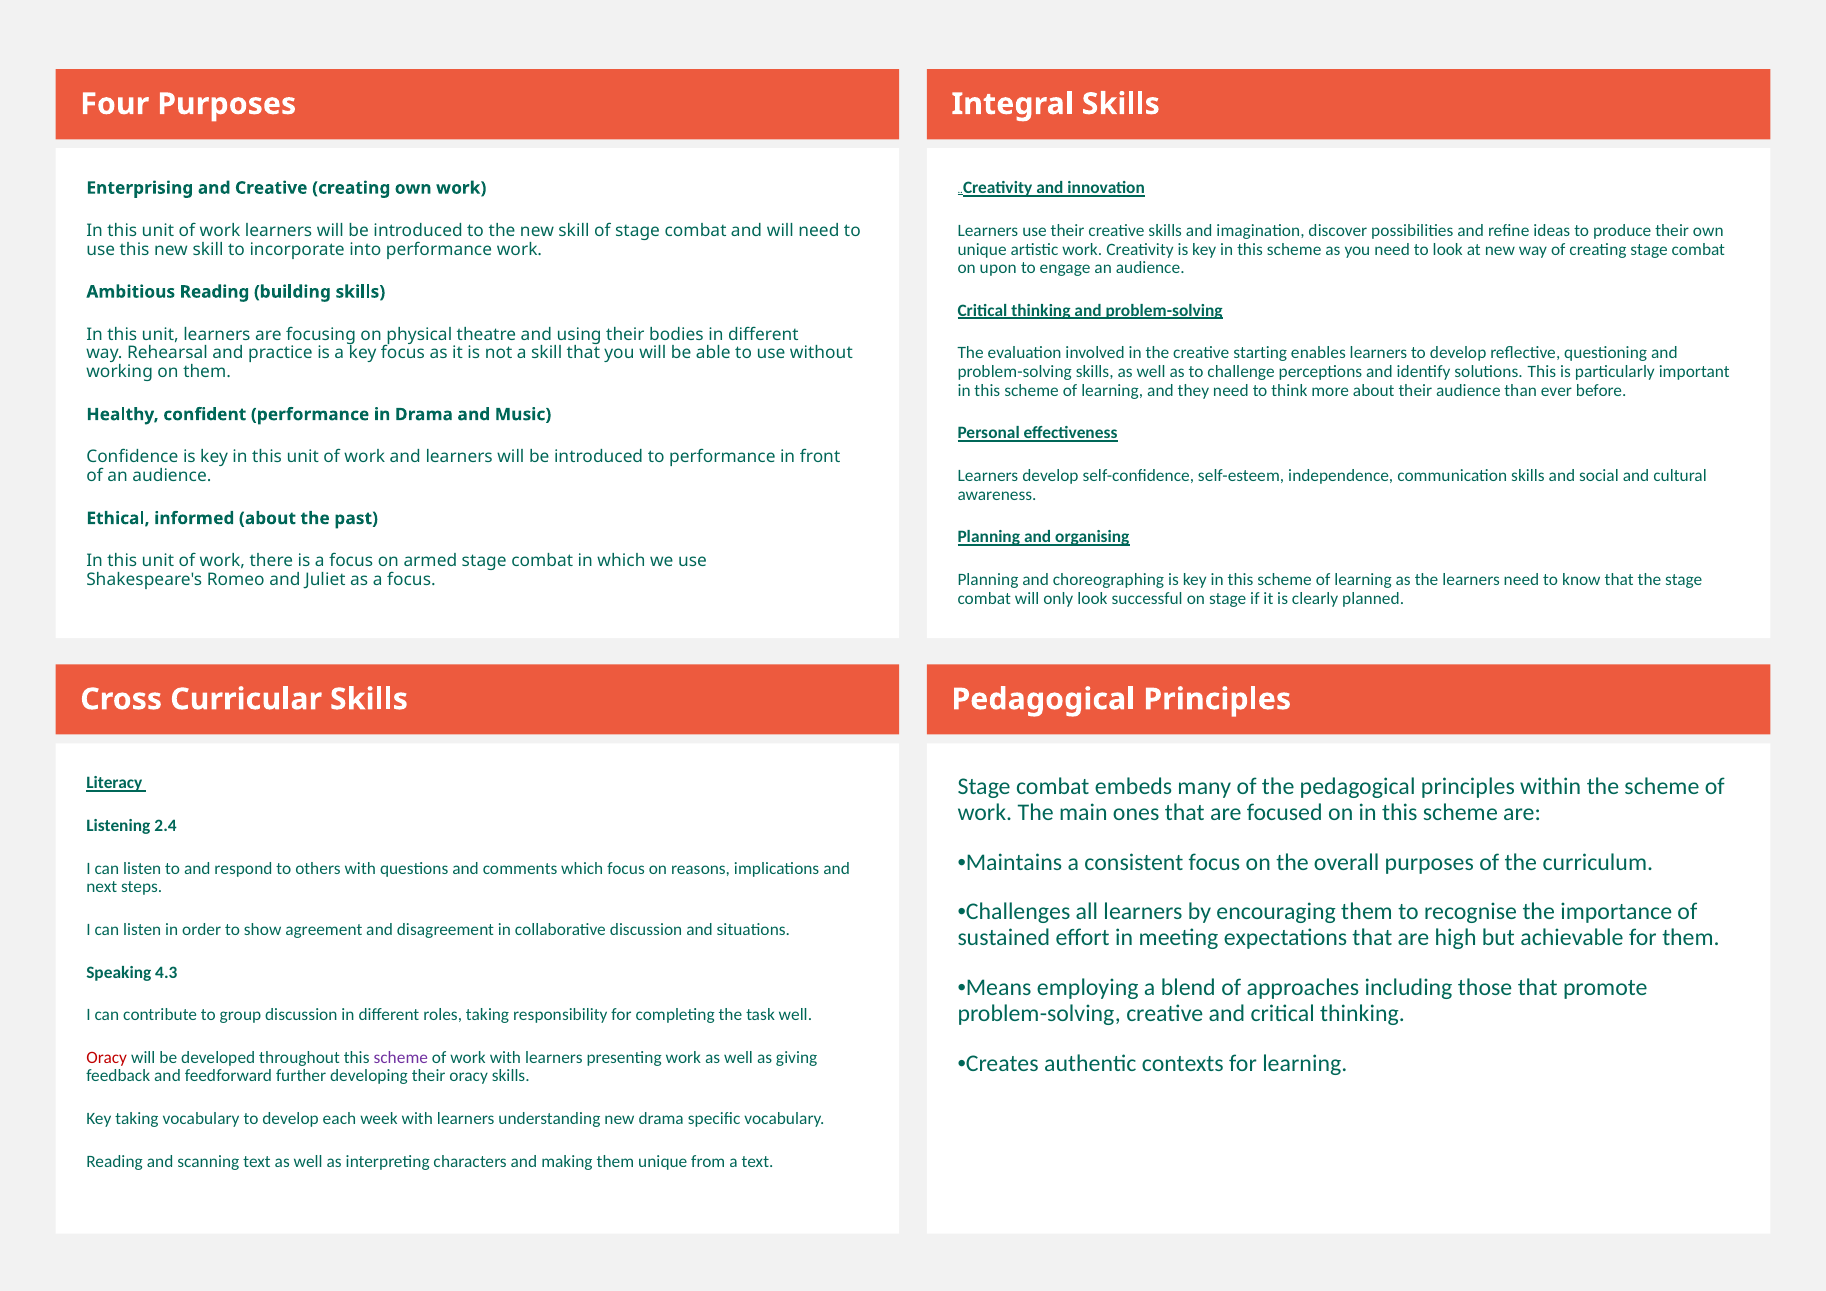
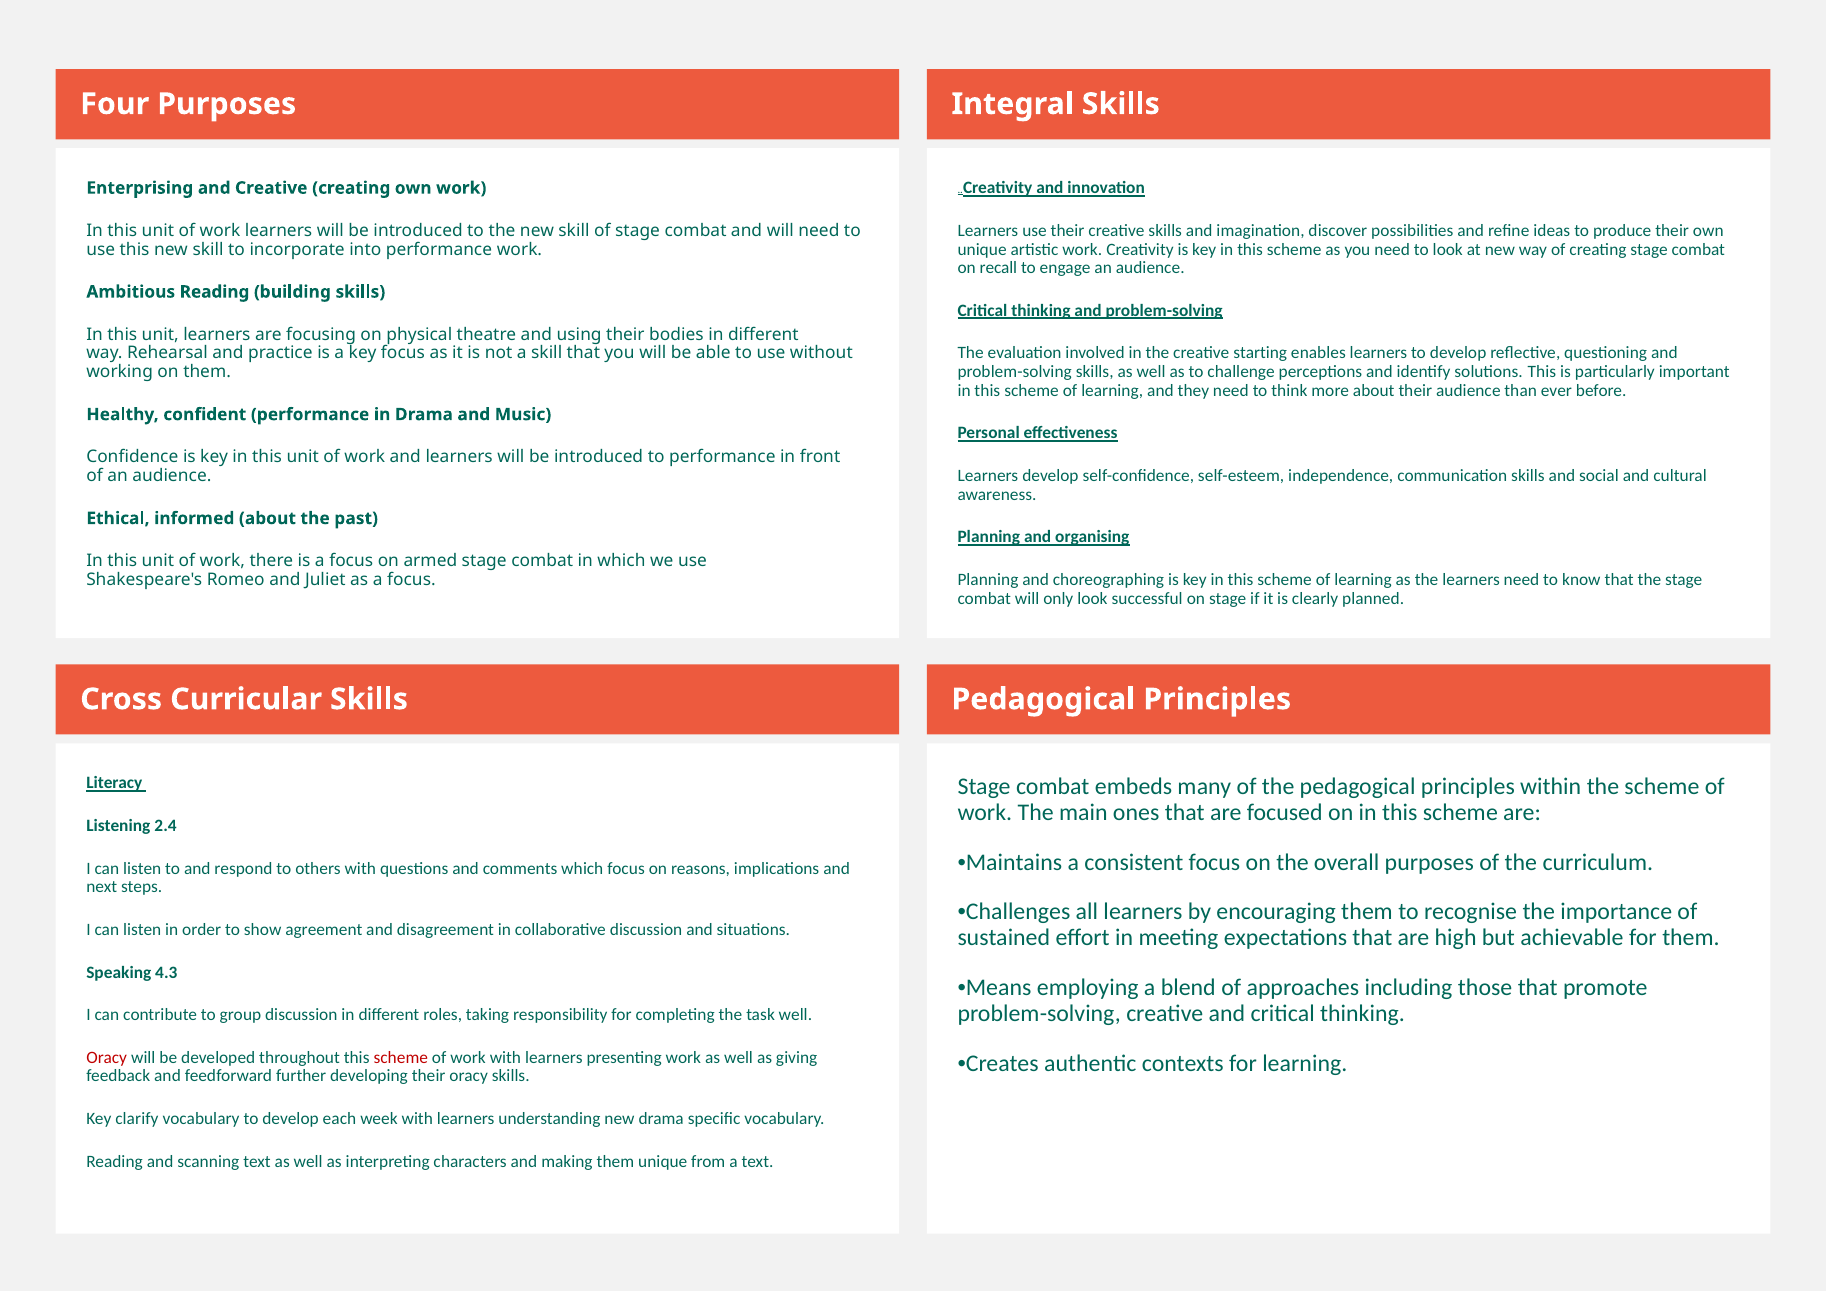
upon: upon -> recall (998, 268)
scheme colour: purple -> red (401, 1058)
Key taking: taking -> clarify (137, 1119)
